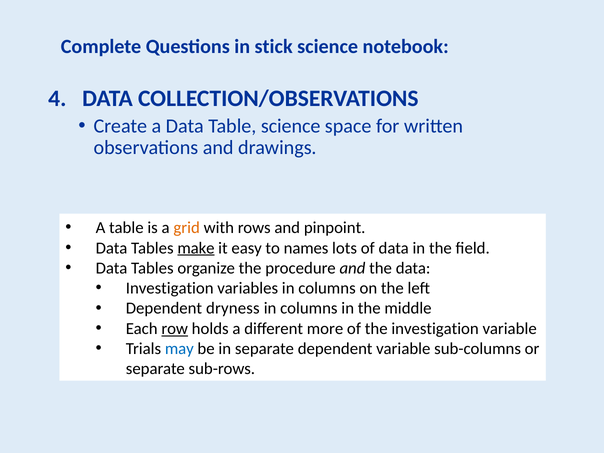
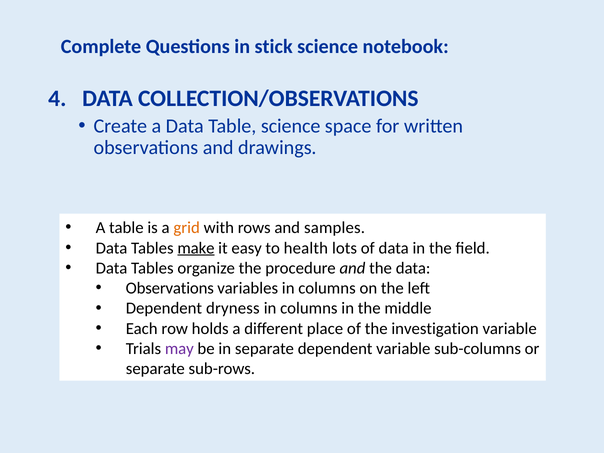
pinpoint: pinpoint -> samples (335, 228)
names: names -> health (306, 248)
Investigation: Investigation -> Observations (170, 288)
row underline: present -> none (175, 329)
more: more -> place (325, 329)
may colour: blue -> purple (179, 349)
